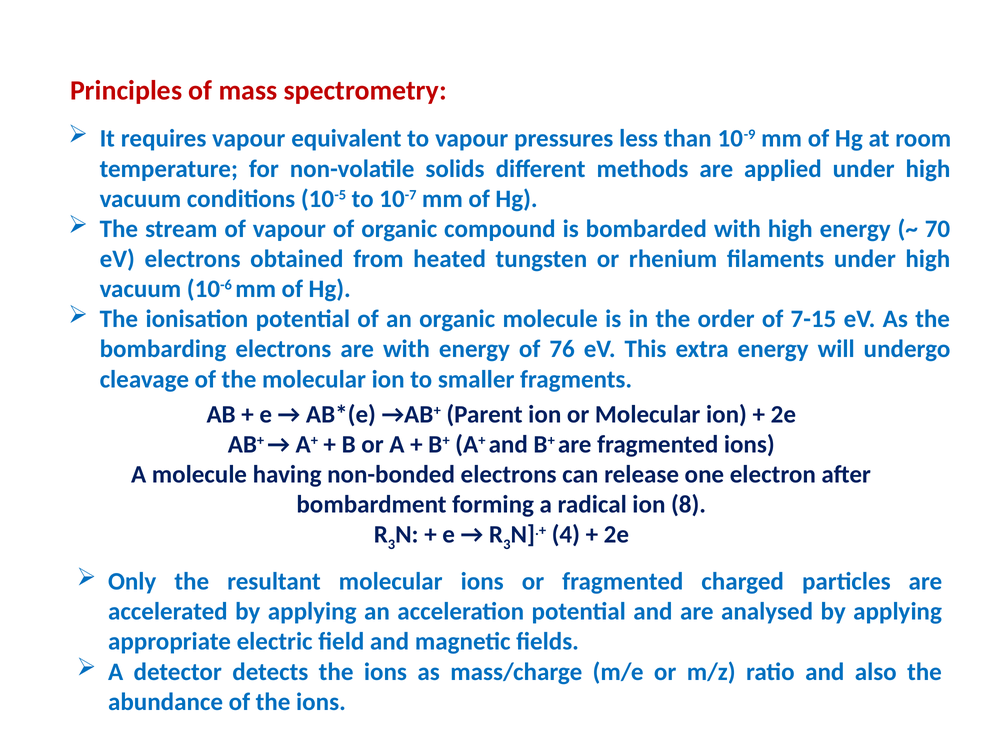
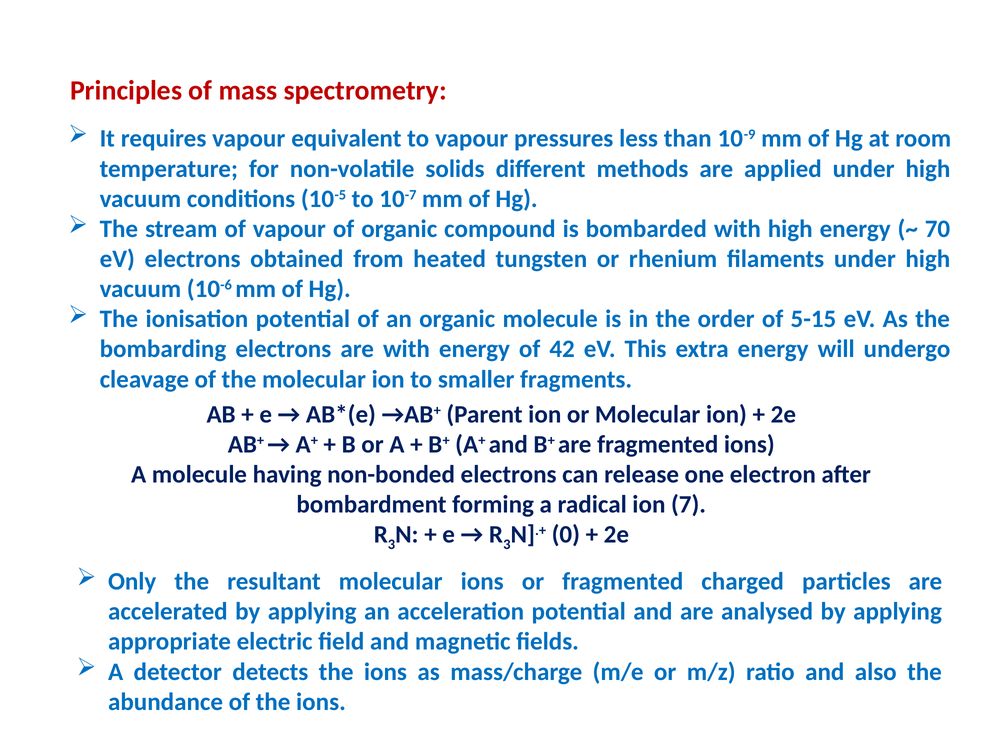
7-15: 7-15 -> 5-15 (813, 319)
76: 76 -> 42 (562, 349)
8: 8 -> 7 (689, 505)
4: 4 -> 0 (566, 535)
